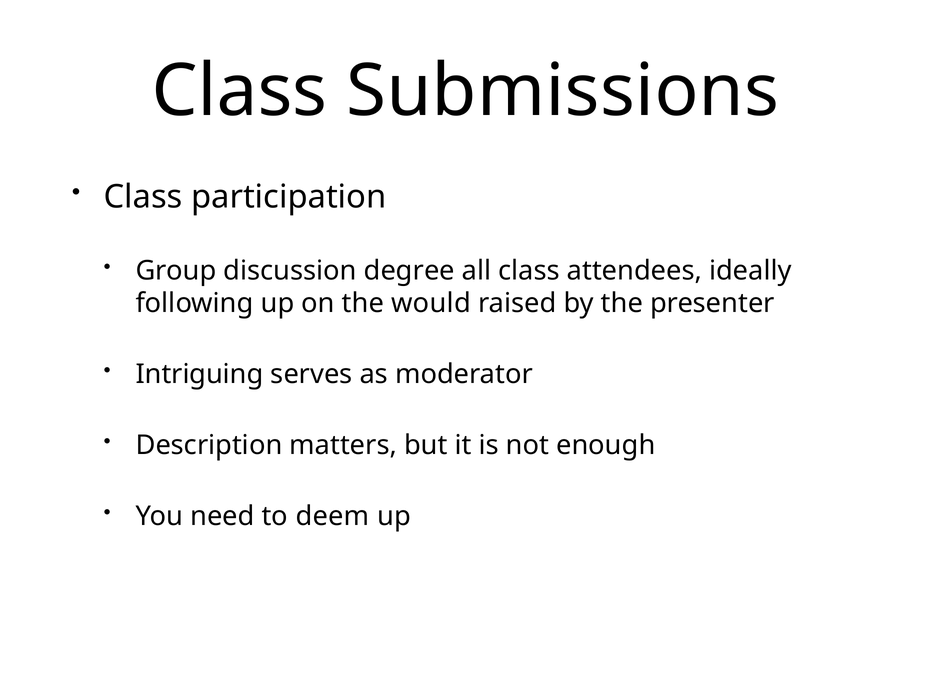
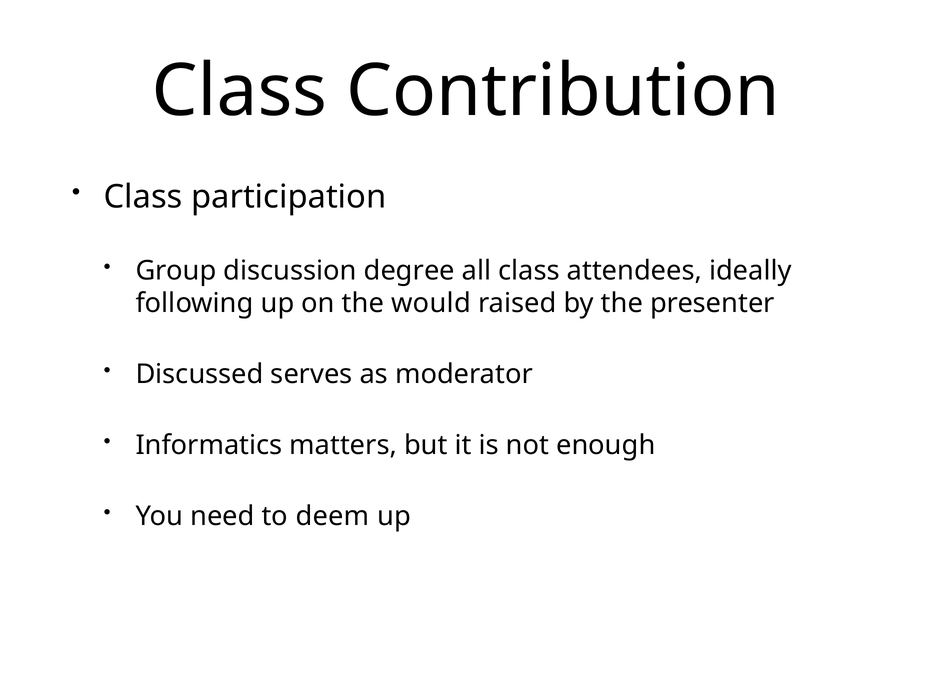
Submissions: Submissions -> Contribution (563, 91)
Intriguing: Intriguing -> Discussed (200, 374)
Description: Description -> Informatics (209, 445)
